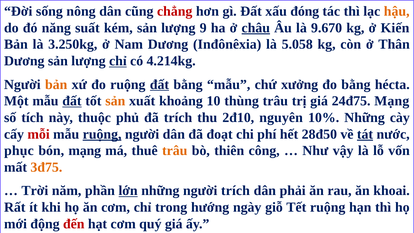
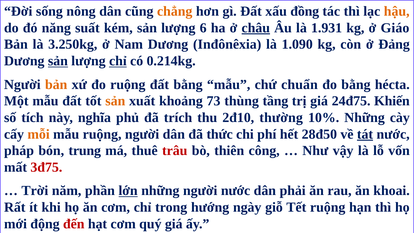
chẳng colour: red -> orange (175, 11)
đóng: đóng -> đồng (305, 11)
9: 9 -> 6 (203, 28)
9.670: 9.670 -> 1.931 (327, 28)
Kiến: Kiến -> Giáo (395, 28)
5.058: 5.058 -> 1.090 (297, 44)
Thân: Thân -> Đảng (394, 44)
sản underline: none -> present (58, 61)
4.214kg: 4.214kg -> 0.214kg (171, 61)
đất underline: present -> none (159, 84)
xưởng: xưởng -> chuẩn (299, 84)
đất underline: present -> none (72, 101)
10: 10 -> 73 (214, 101)
thùng trâu: trâu -> tầng (275, 101)
24đ75 Mạng: Mạng -> Khiến (392, 101)
thuộc: thuộc -> nghĩa (94, 118)
nguyên: nguyên -> thường (281, 118)
mỗi colour: red -> orange (39, 134)
ruộng underline: present -> none (102, 134)
đoạt: đoạt -> thức (220, 134)
phục: phục -> pháp (19, 151)
bón mạng: mạng -> trung (85, 151)
trâu colour: orange -> red (175, 151)
3đ75 colour: orange -> red (46, 167)
người trích: trích -> nước (236, 191)
